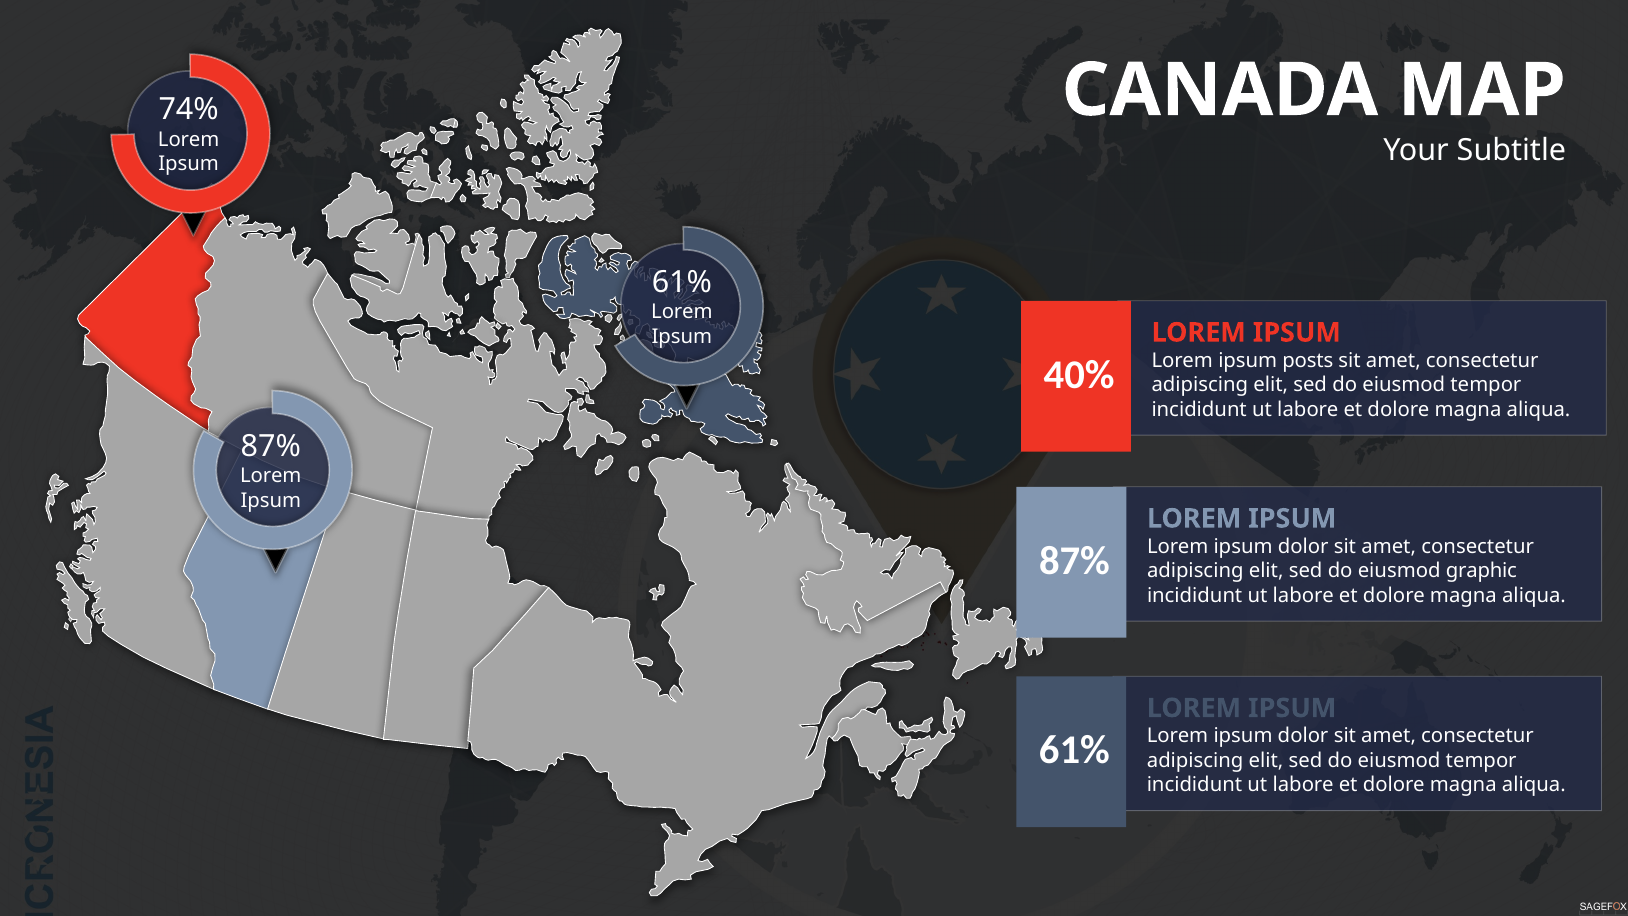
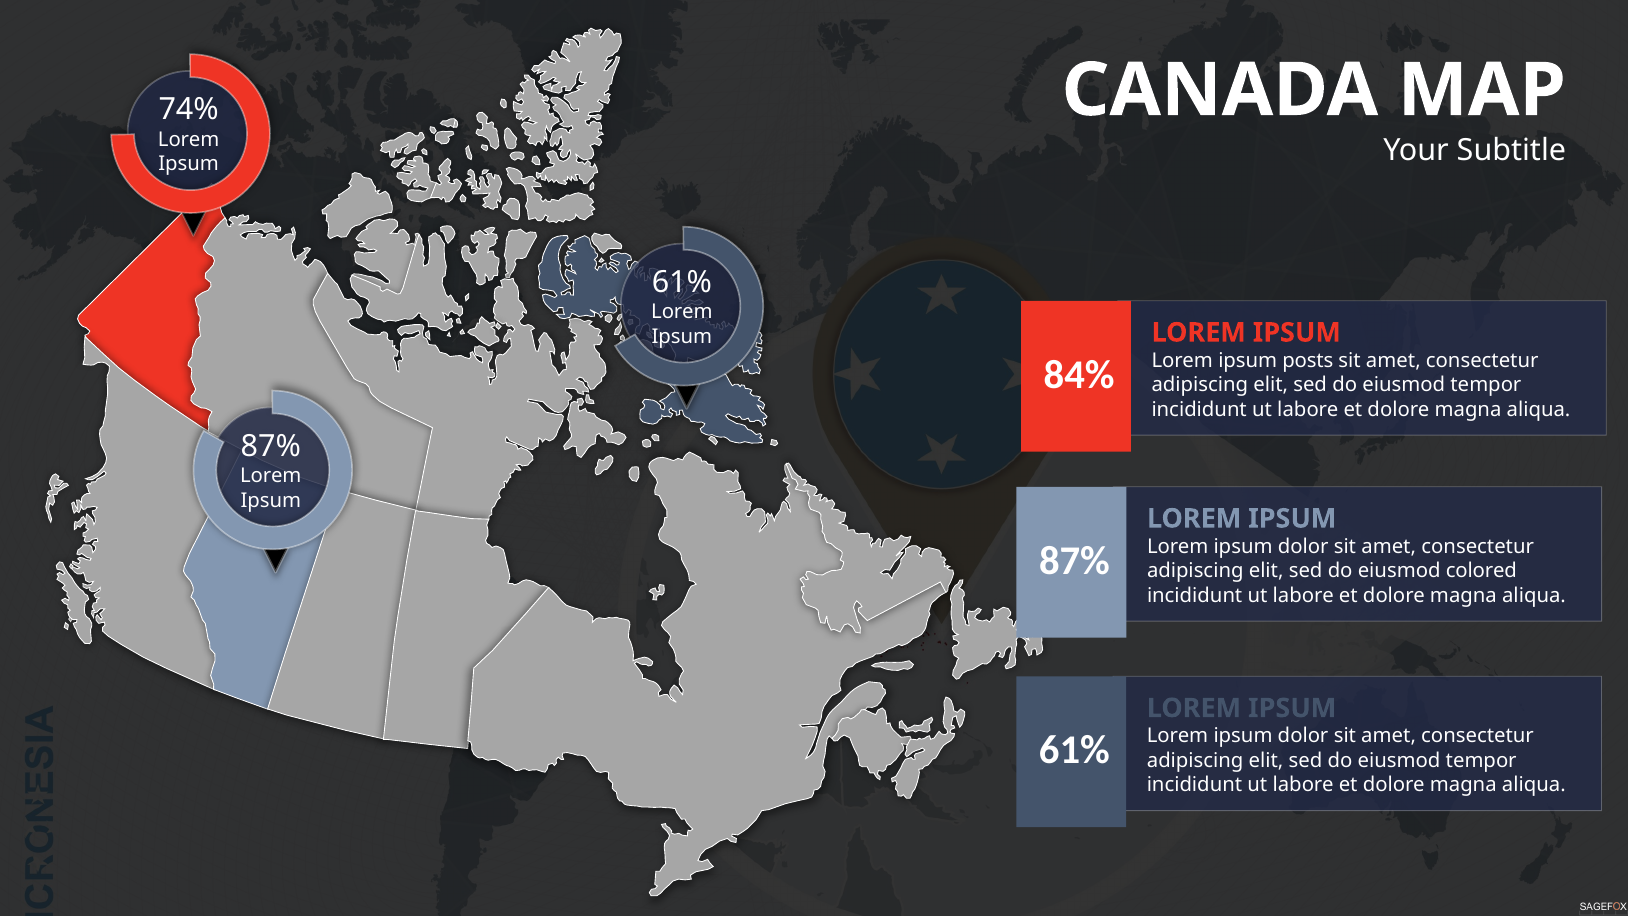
40%: 40% -> 84% (1079, 375)
graphic: graphic -> colored (1481, 571)
